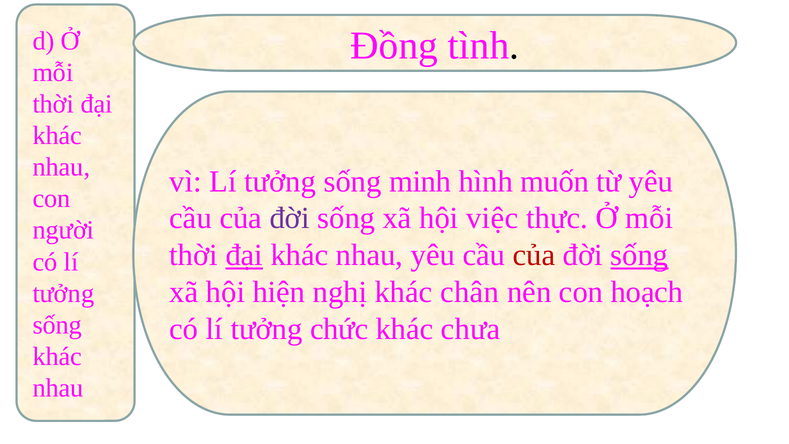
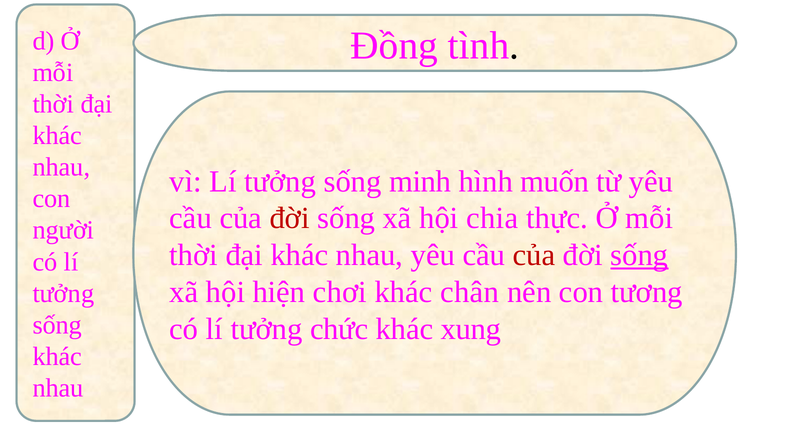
đời colour: purple -> red (290, 218)
việc: việc -> chia (492, 218)
đại underline: present -> none (244, 255)
nghị: nghị -> chơi (340, 292)
hoạch: hoạch -> tương (647, 292)
chưa: chưa -> xung (471, 329)
